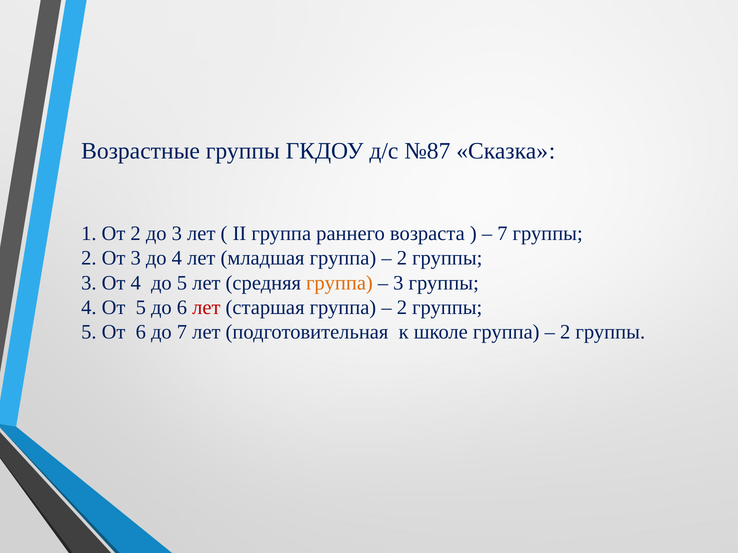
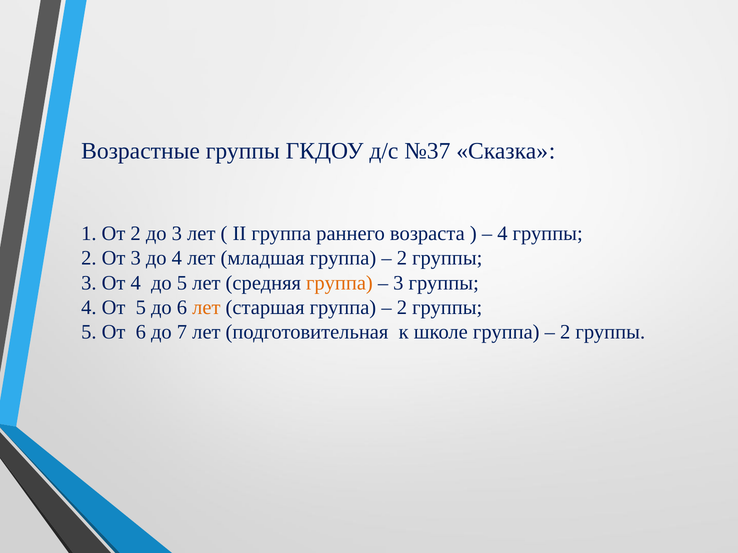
№87: №87 -> №37 (427, 151)
7: 7 -> 4 (502, 234)
лет colour: red -> orange (206, 308)
